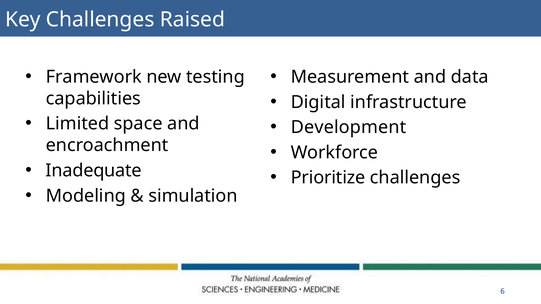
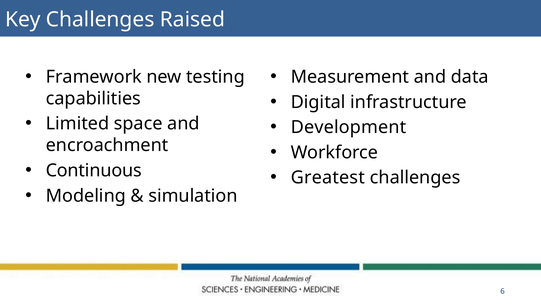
Inadequate: Inadequate -> Continuous (94, 171)
Prioritize: Prioritize -> Greatest (328, 178)
